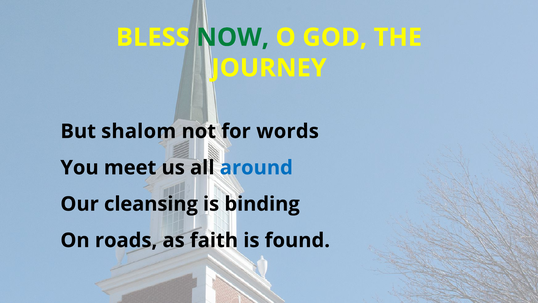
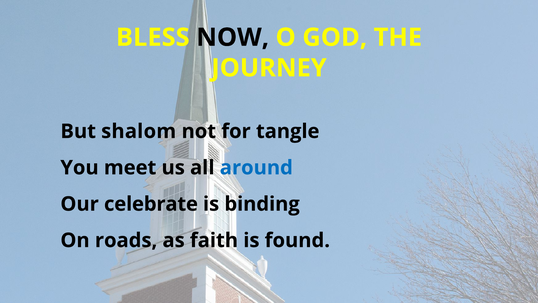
NOW colour: green -> black (233, 37)
words: words -> tangle (288, 131)
cleansing: cleansing -> celebrate (151, 204)
